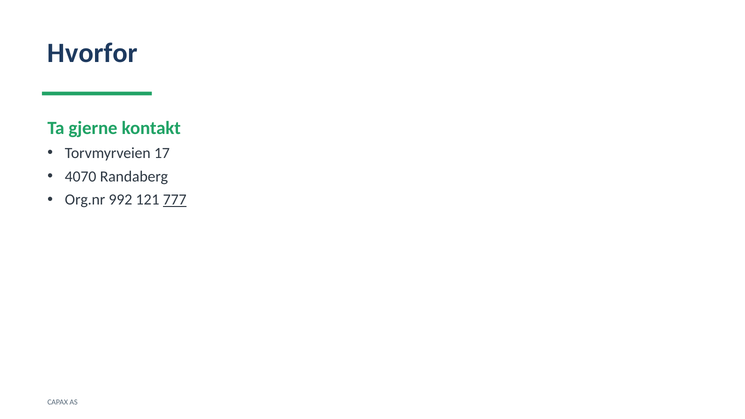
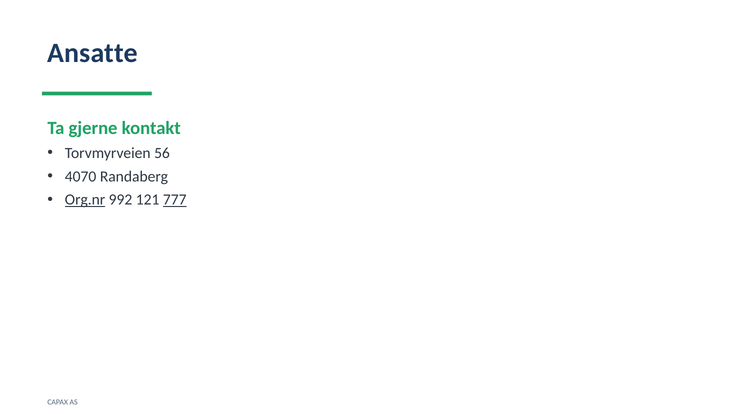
Hvorfor: Hvorfor -> Ansatte (93, 53)
17: 17 -> 56 (162, 153)
Org.nr underline: none -> present (85, 200)
